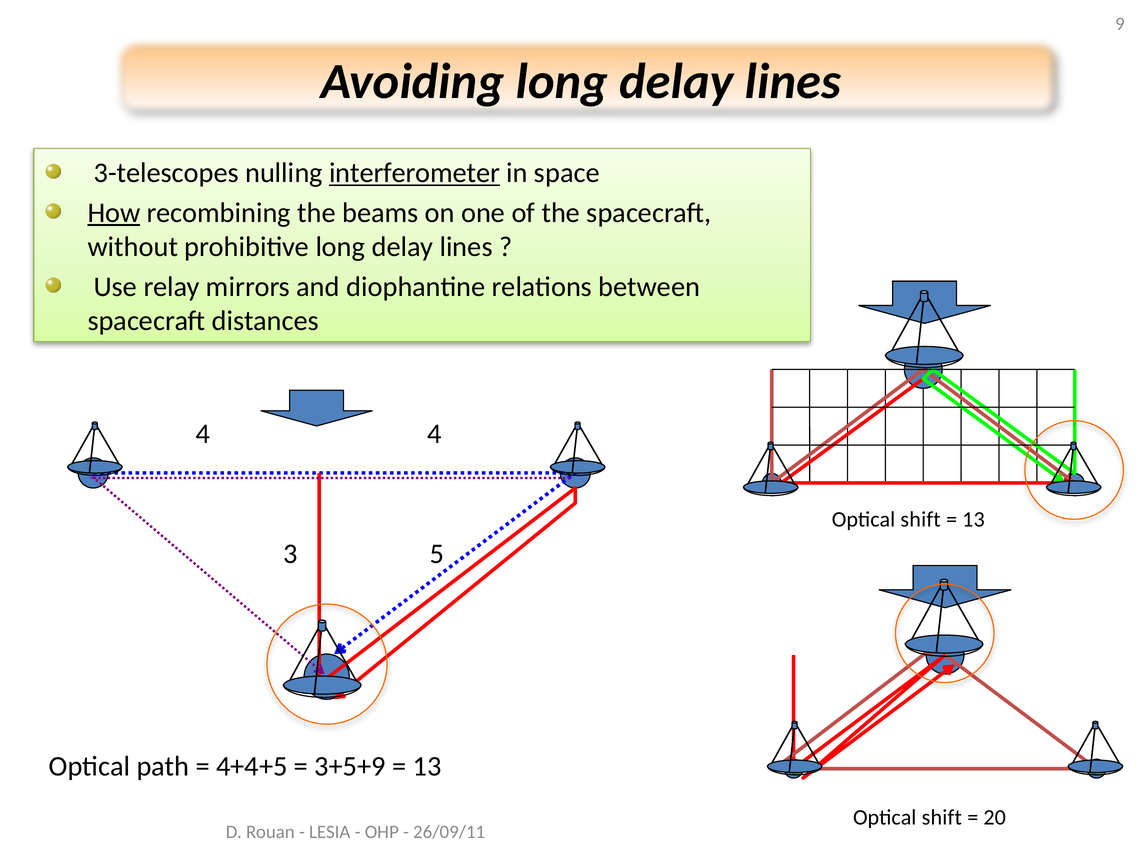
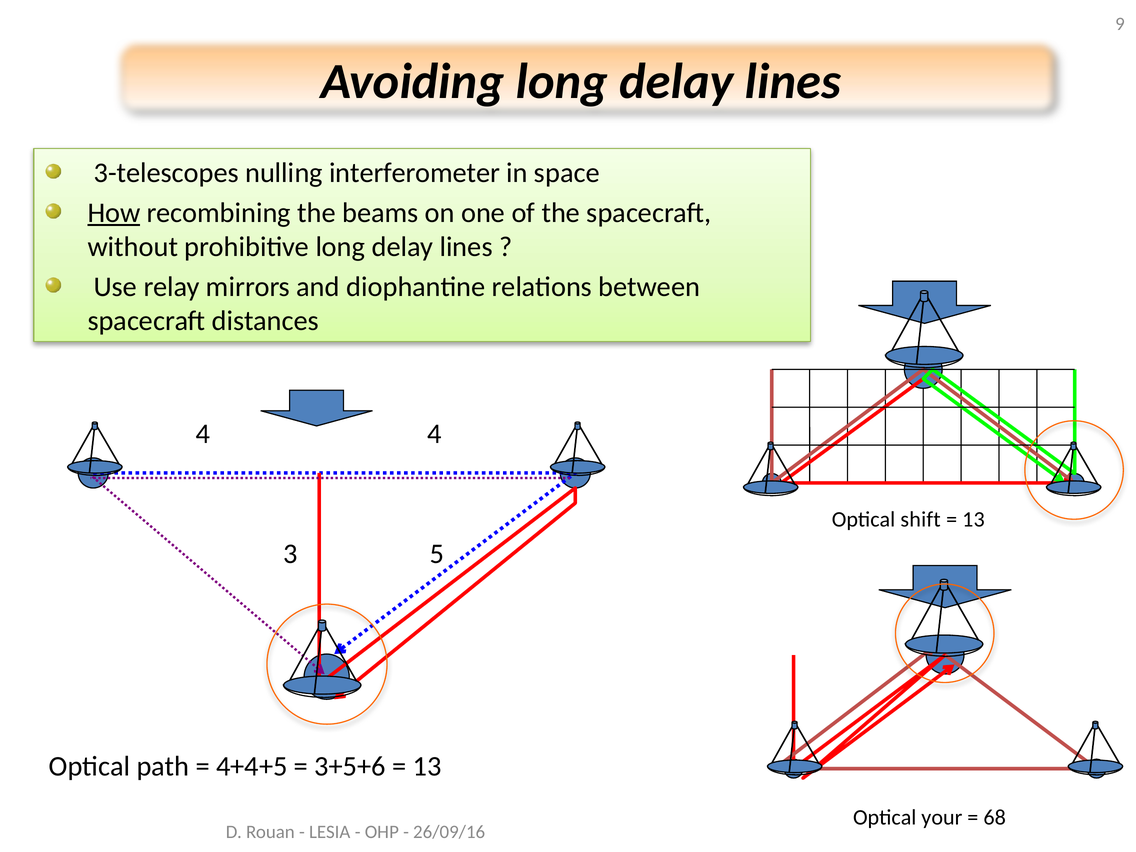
interferometer underline: present -> none (415, 173)
3+5+9: 3+5+9 -> 3+5+6 (350, 766)
shift: shift -> your (942, 817)
20: 20 -> 68 (995, 817)
26/09/11: 26/09/11 -> 26/09/16 (449, 832)
